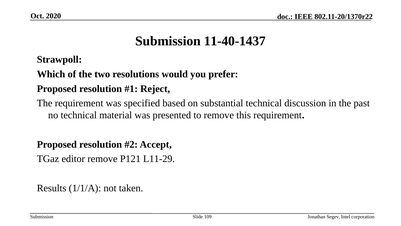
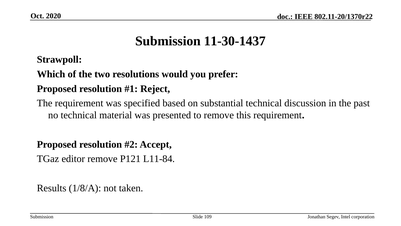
11-40-1437: 11-40-1437 -> 11-30-1437 (235, 41)
L11-29: L11-29 -> L11-84 (159, 159)
1/1/A: 1/1/A -> 1/8/A (85, 188)
